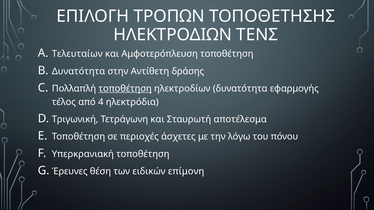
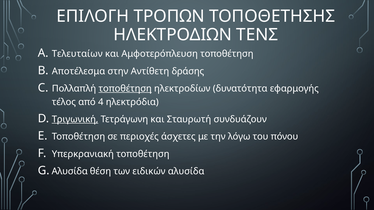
Δυνατότητα: Δυνατότητα -> Αποτέλεσμα (78, 71)
Τριγωνική underline: none -> present (75, 120)
αποτέλεσμα: αποτέλεσμα -> συνδυάζουν (240, 120)
Έρευνες: Έρευνες -> Αλυσίδα (70, 172)
ειδικών επίμονη: επίμονη -> αλυσίδα (186, 172)
